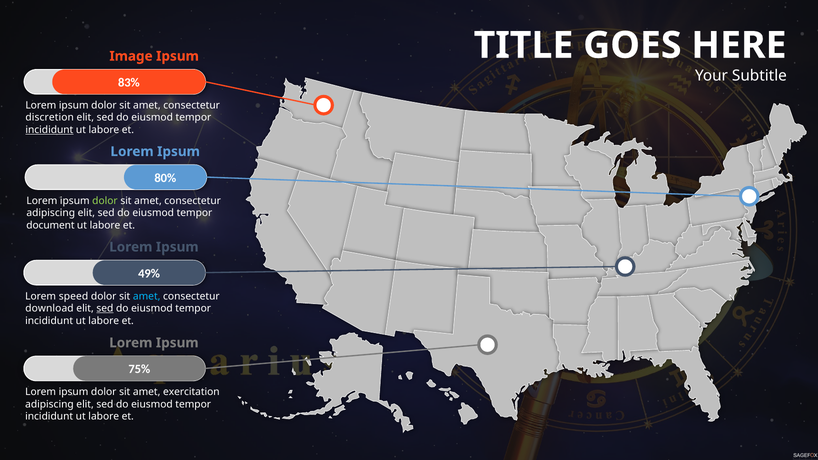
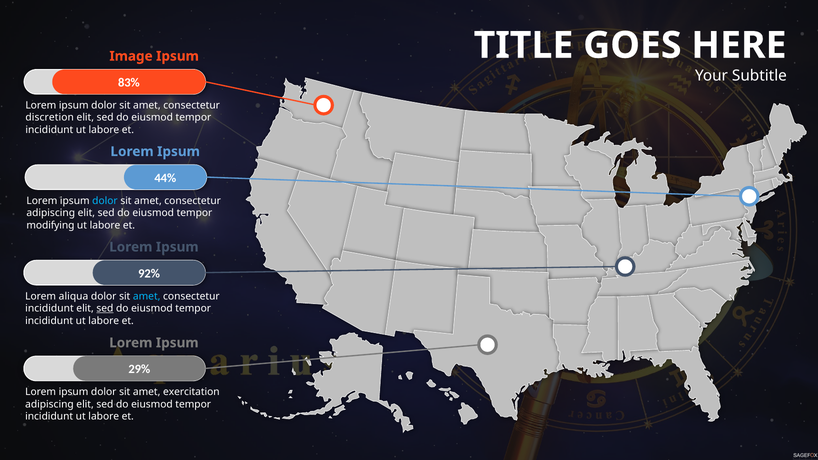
incididunt underline: present -> none (49, 130)
80%: 80% -> 44% (165, 178)
dolor colour: light green -> light blue (105, 201)
document: document -> modifying (50, 225)
49%: 49% -> 92% (149, 274)
speed: speed -> aliqua (74, 296)
download: download -> incididunt (49, 309)
75%: 75% -> 29% (139, 369)
